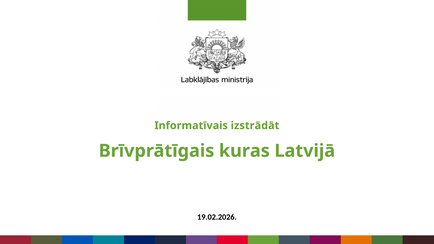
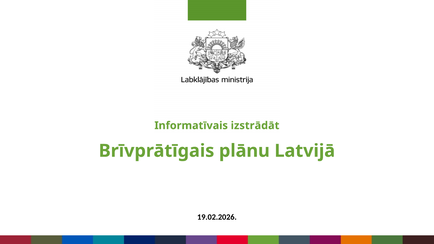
kuras: kuras -> plānu (244, 151)
